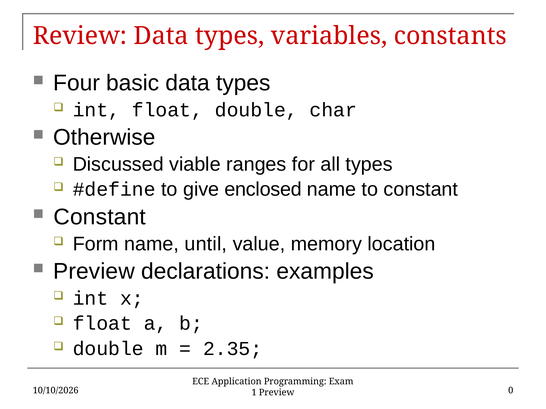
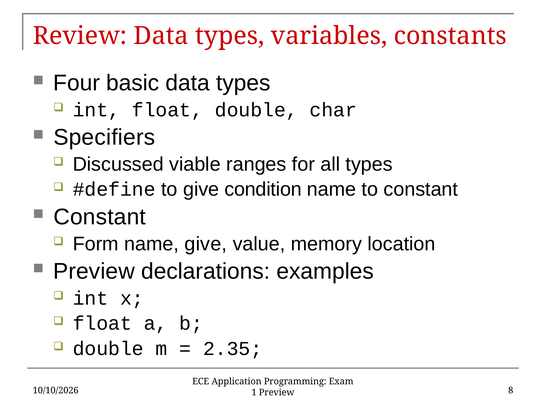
Otherwise: Otherwise -> Specifiers (104, 138)
enclosed: enclosed -> condition (263, 190)
name until: until -> give (206, 244)
0: 0 -> 8 (511, 391)
